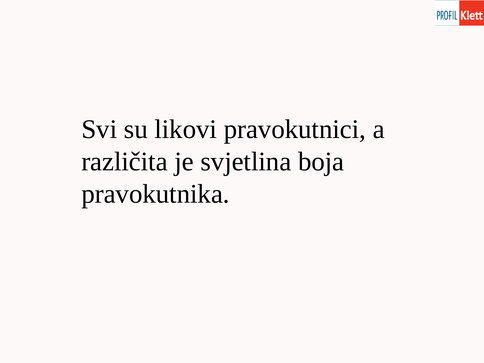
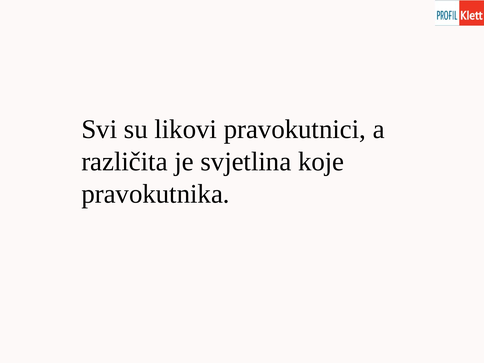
boja: boja -> koje (321, 162)
